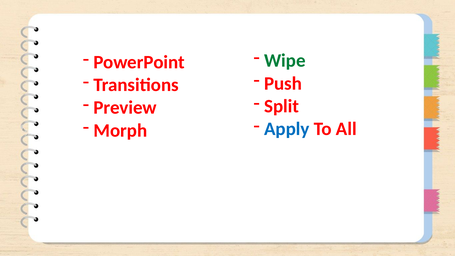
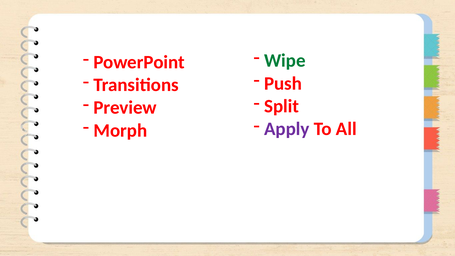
Apply colour: blue -> purple (287, 129)
